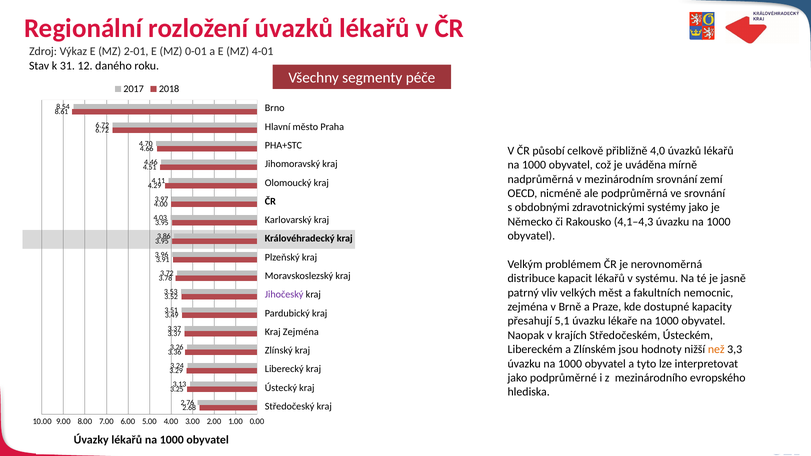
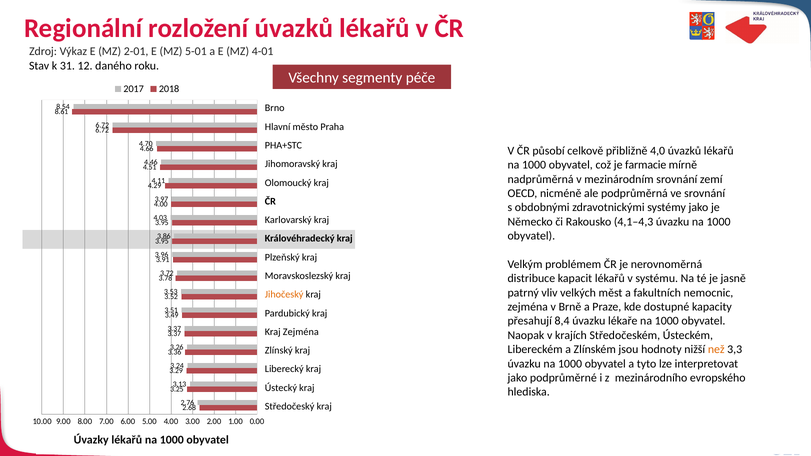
0-01: 0-01 -> 5-01 (196, 52)
uváděna: uváděna -> farmacie (646, 165)
Jihočeský colour: purple -> orange (284, 295)
5,1: 5,1 -> 8,4 (562, 321)
